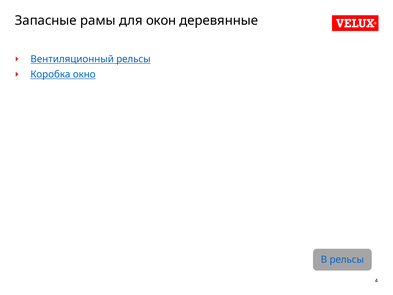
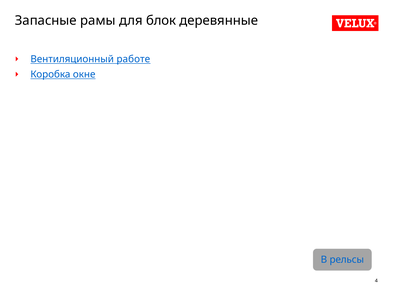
окон: окон -> блок (161, 21)
Вентиляционный рельсы: рельсы -> работе (133, 59)
окно: окно -> окне (84, 74)
